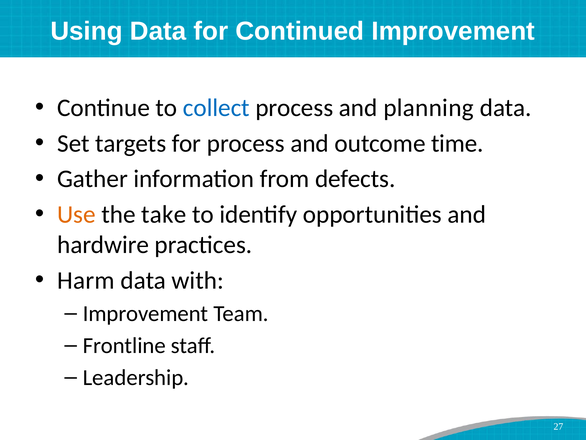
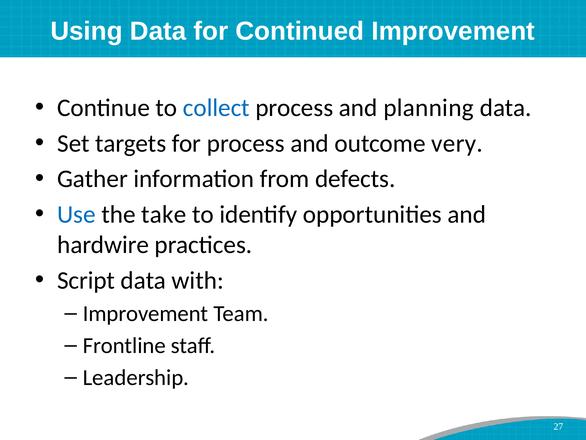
time: time -> very (457, 143)
Use colour: orange -> blue (76, 214)
Harm: Harm -> Script (86, 280)
